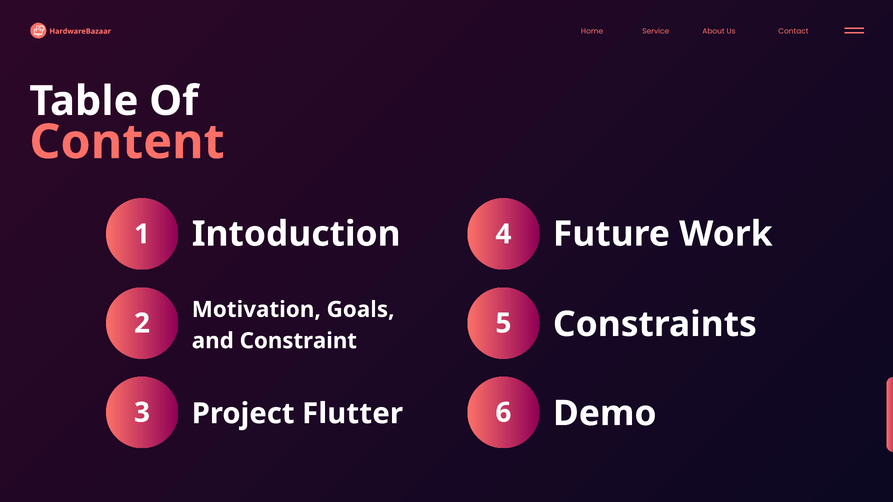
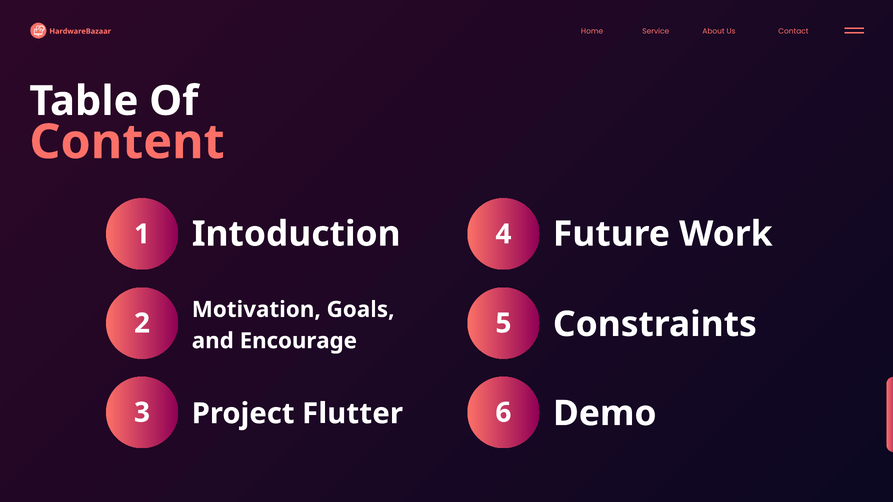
Constraint: Constraint -> Encourage (298, 341)
